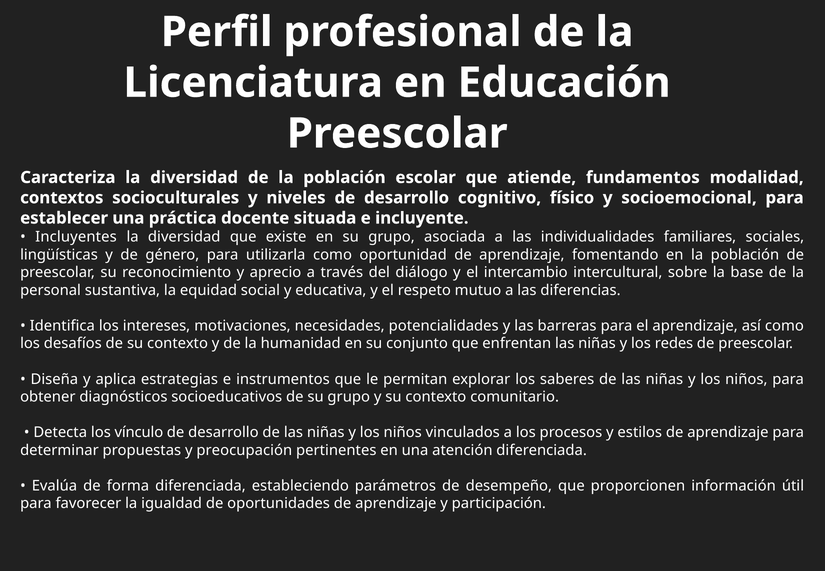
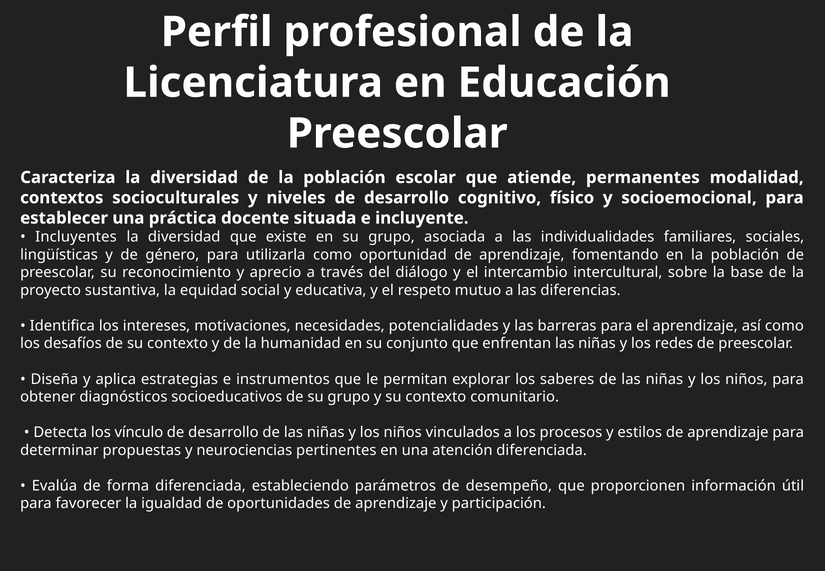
fundamentos: fundamentos -> permanentes (643, 178)
personal: personal -> proyecto (51, 290)
preocupación: preocupación -> neurociencias (244, 450)
